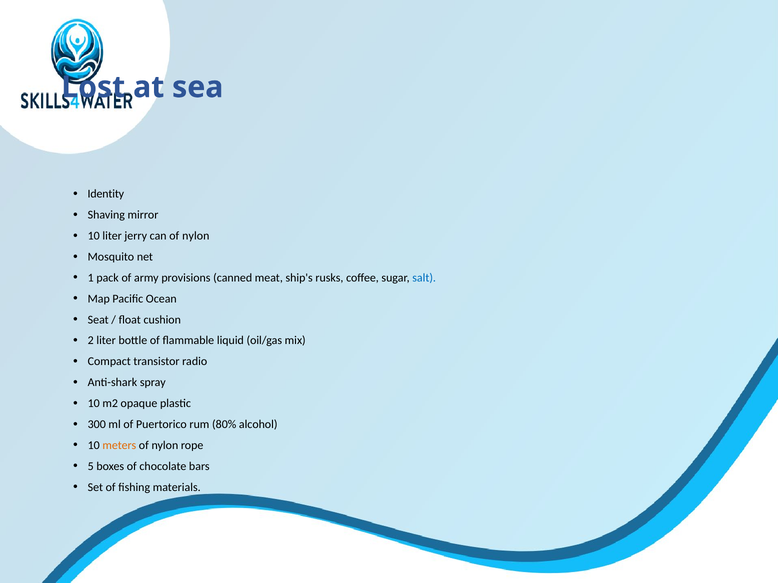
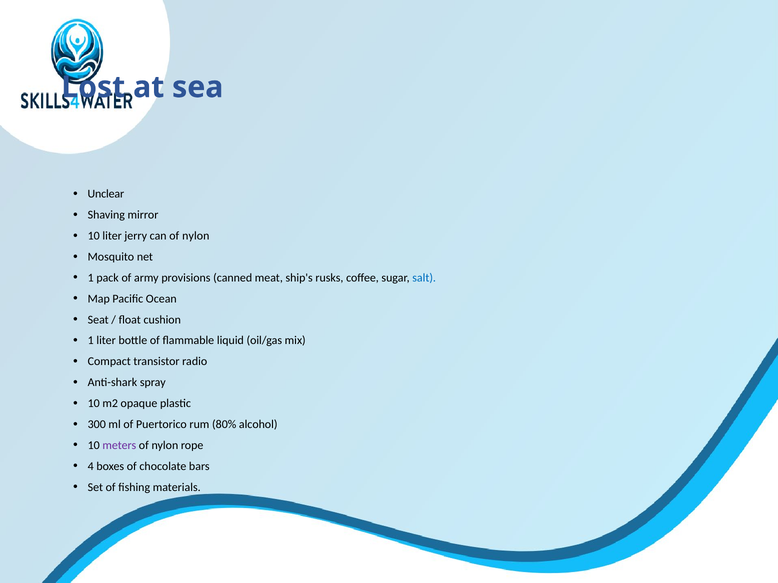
Identity: Identity -> Unclear (106, 194)
2: 2 -> 1 (91, 341)
meters colour: orange -> purple (119, 446)
5: 5 -> 4 (91, 467)
